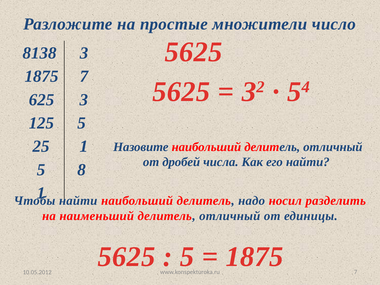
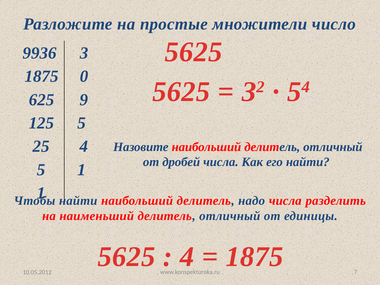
8138: 8138 -> 9936 (40, 53)
1875 7: 7 -> 0 (84, 76)
625 3: 3 -> 9 (84, 100)
25 1: 1 -> 4 (84, 146)
5 8: 8 -> 1 (82, 170)
надо носил: носил -> числа (285, 201)
5: 5 -> 4 (187, 257)
